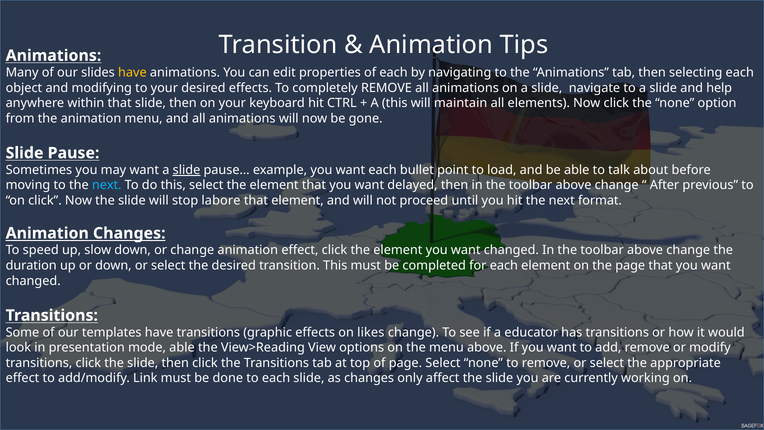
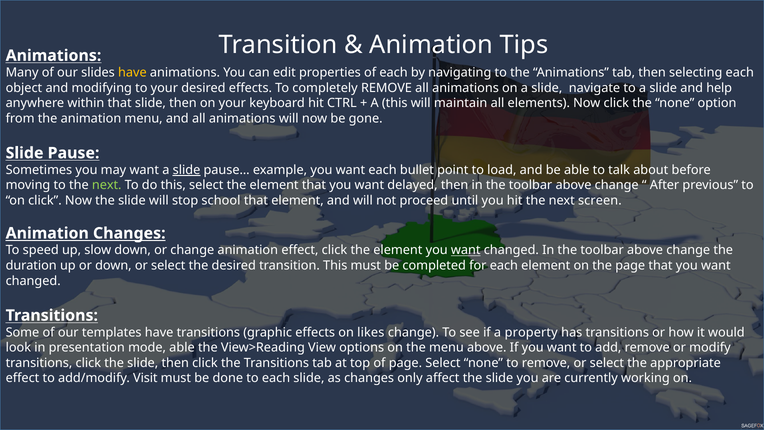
next colour: light blue -> light green (107, 185)
labore: labore -> school (221, 200)
format: format -> screen (600, 200)
want underline: none -> present (466, 250)
educator: educator -> property (531, 332)
Link: Link -> Visit (145, 378)
